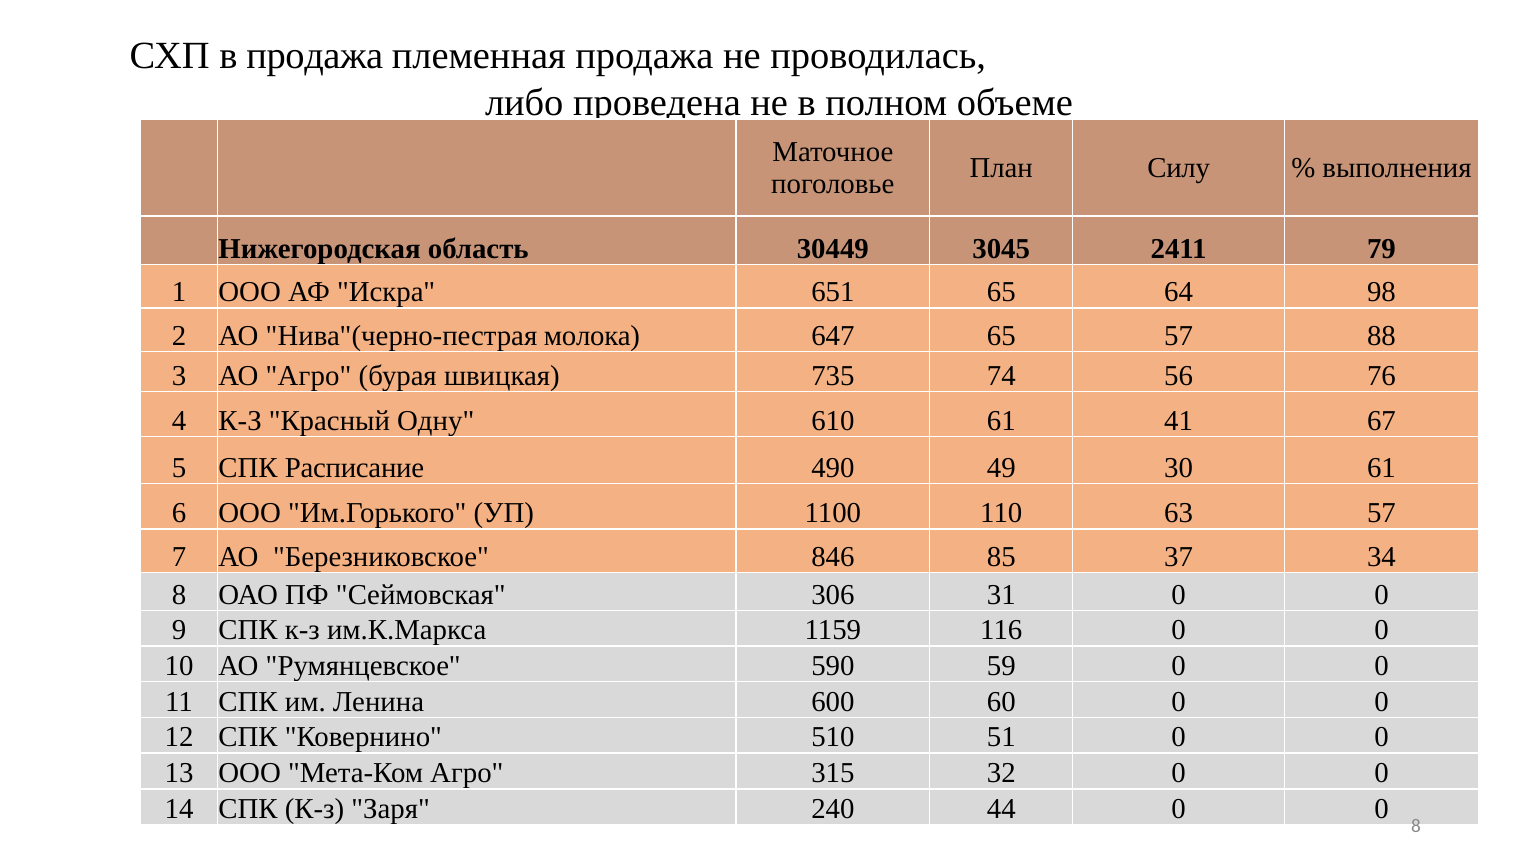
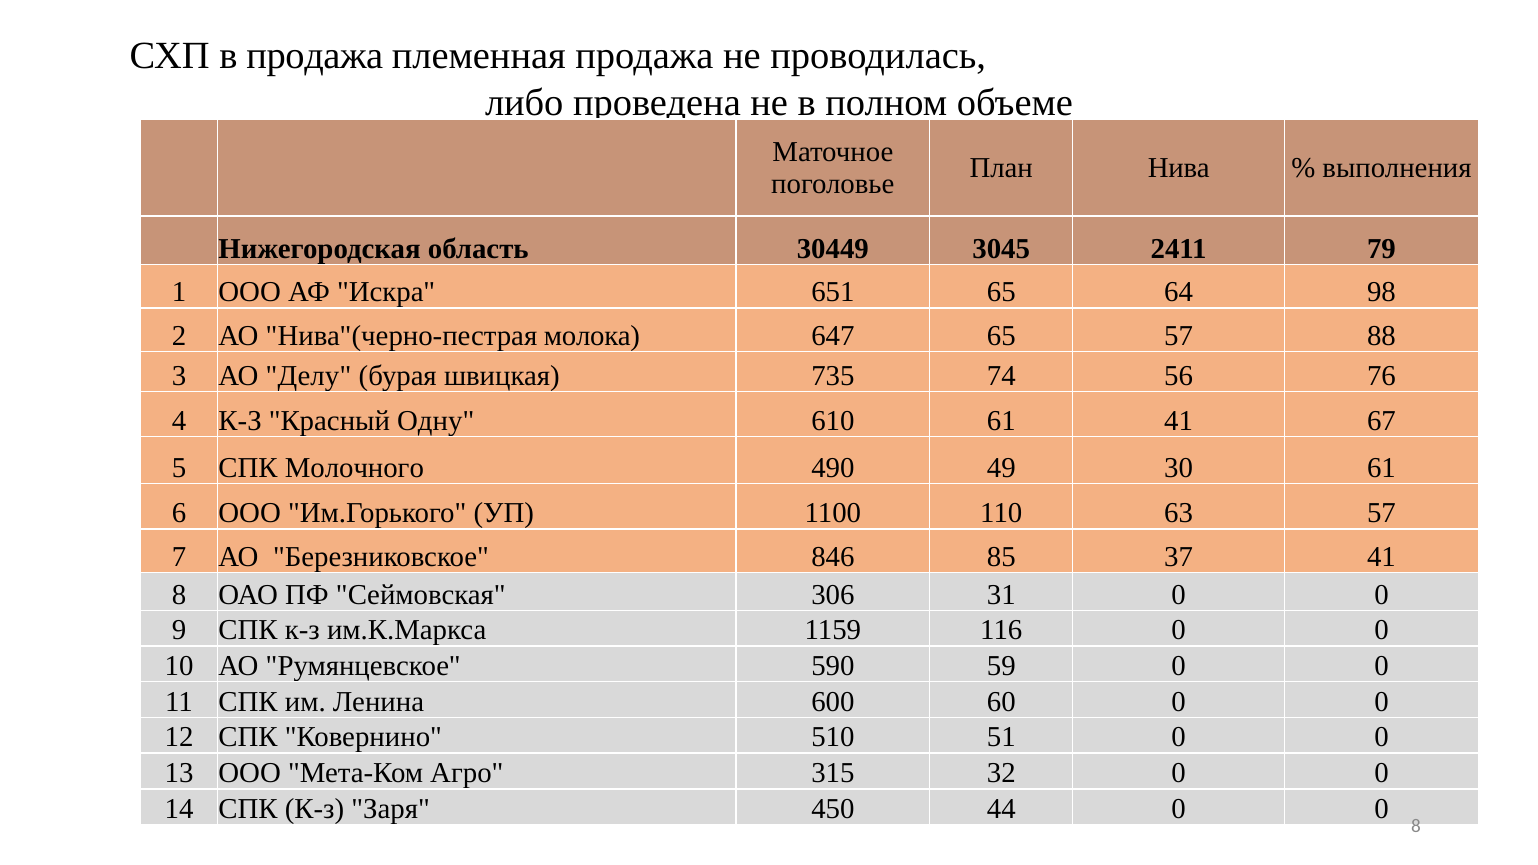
Силу: Силу -> Нива (1179, 168)
АО Агро: Агро -> Делу (309, 376)
Расписание: Расписание -> Молочного (354, 468)
37 34: 34 -> 41 (1381, 557)
240: 240 -> 450 (833, 809)
